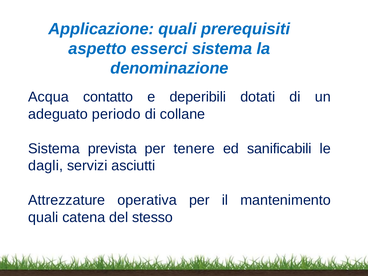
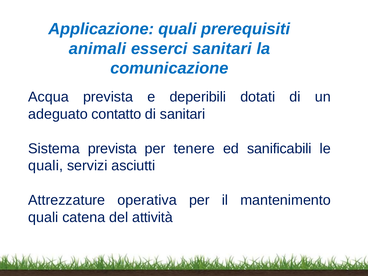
aspetto: aspetto -> animali (97, 49)
esserci sistema: sistema -> sanitari (222, 49)
denominazione: denominazione -> comunicazione (169, 68)
Acqua contatto: contatto -> prevista (108, 97)
periodo: periodo -> contatto (116, 114)
di collane: collane -> sanitari (183, 114)
dagli: dagli -> quali (46, 166)
stesso: stesso -> attività (152, 217)
